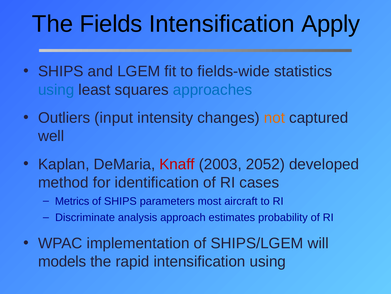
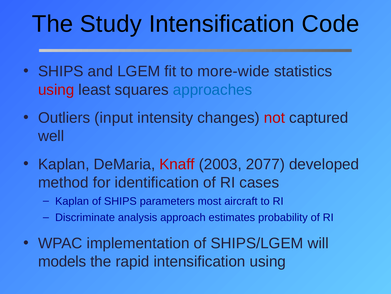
Fields: Fields -> Study (111, 24)
Apply: Apply -> Code (330, 24)
fields-wide: fields-wide -> more-wide (234, 71)
using colour: blue -> red (56, 89)
not colour: orange -> red (274, 118)
2052: 2052 -> 2077 (265, 164)
Metrics: Metrics -> Kaplan (72, 201)
